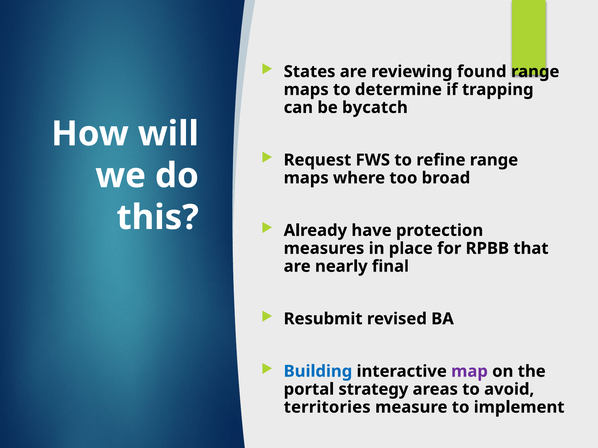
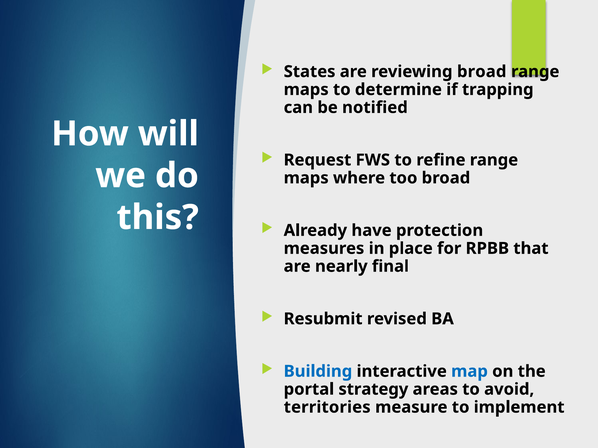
reviewing found: found -> broad (482, 72)
bycatch: bycatch -> notified (375, 108)
map colour: purple -> blue (470, 372)
